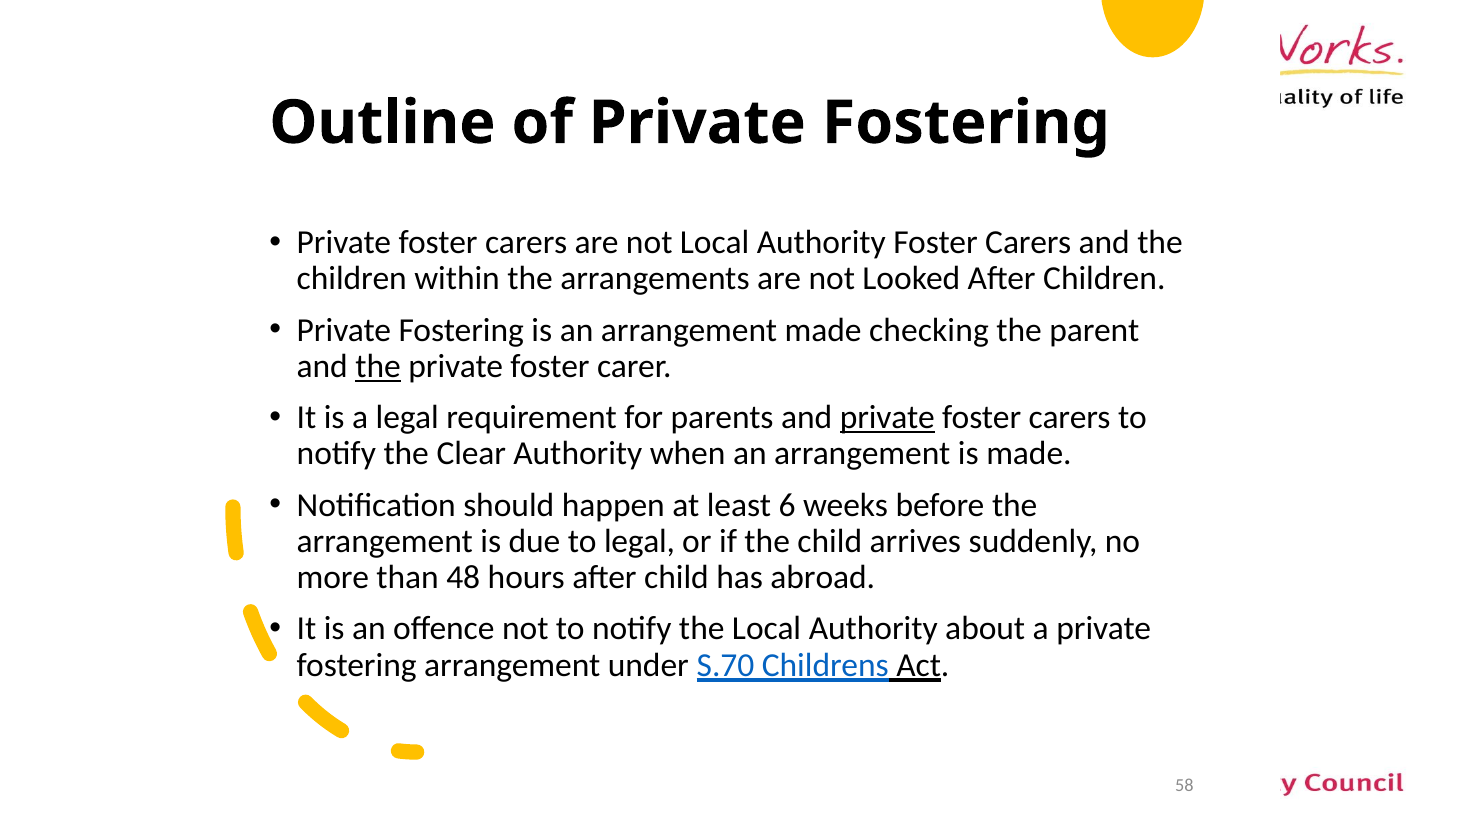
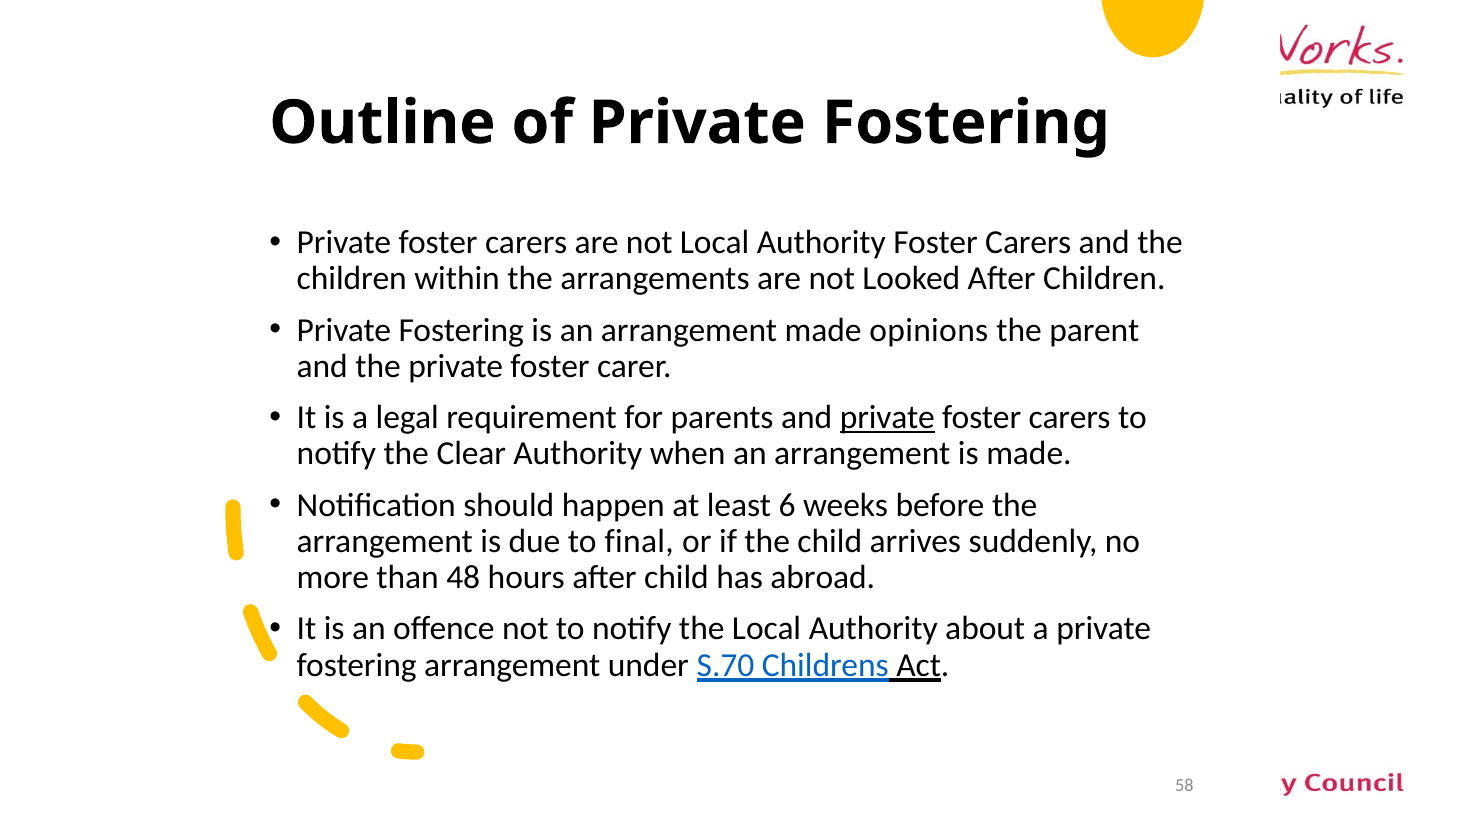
checking: checking -> opinions (929, 330)
the underline: present -> none (378, 366)
to legal: legal -> final (639, 541)
